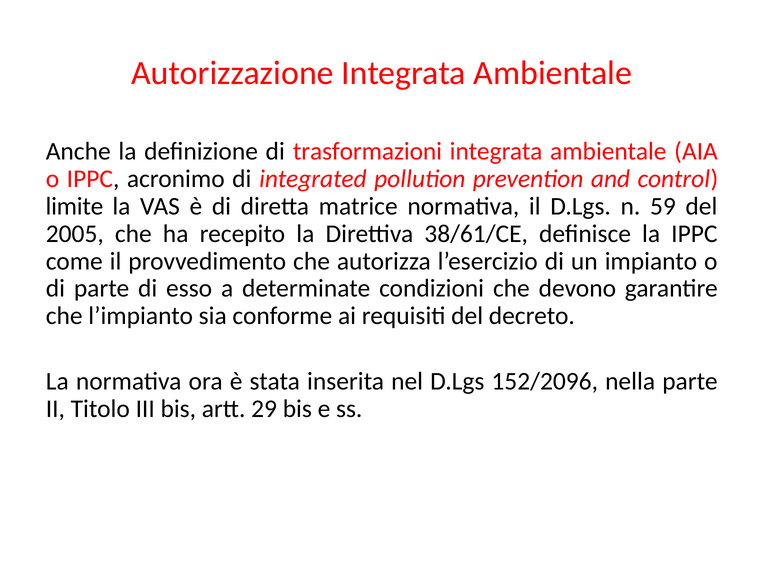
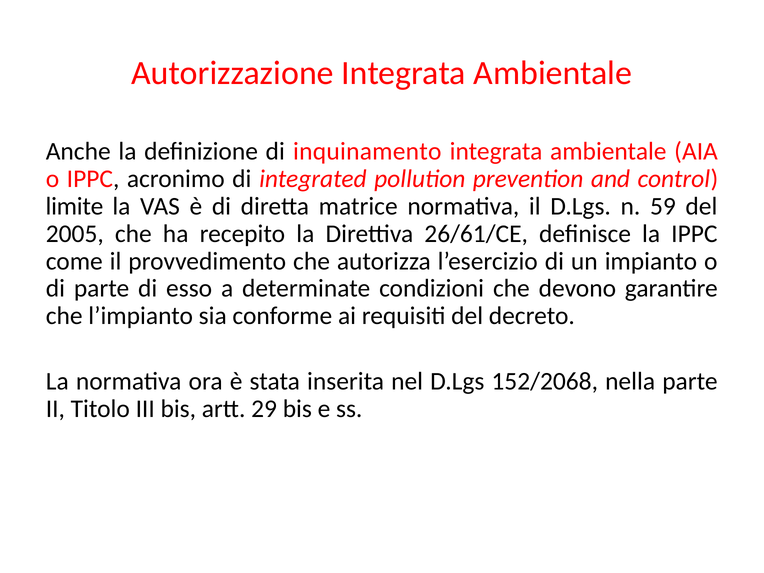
trasformazioni: trasformazioni -> inquinamento (367, 151)
38/61/CE: 38/61/CE -> 26/61/CE (476, 234)
152/2096: 152/2096 -> 152/2068 (545, 381)
